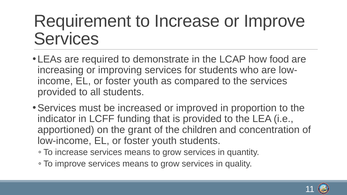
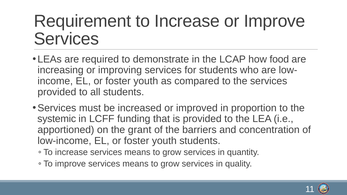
indicator: indicator -> systemic (57, 119)
children: children -> barriers (199, 130)
